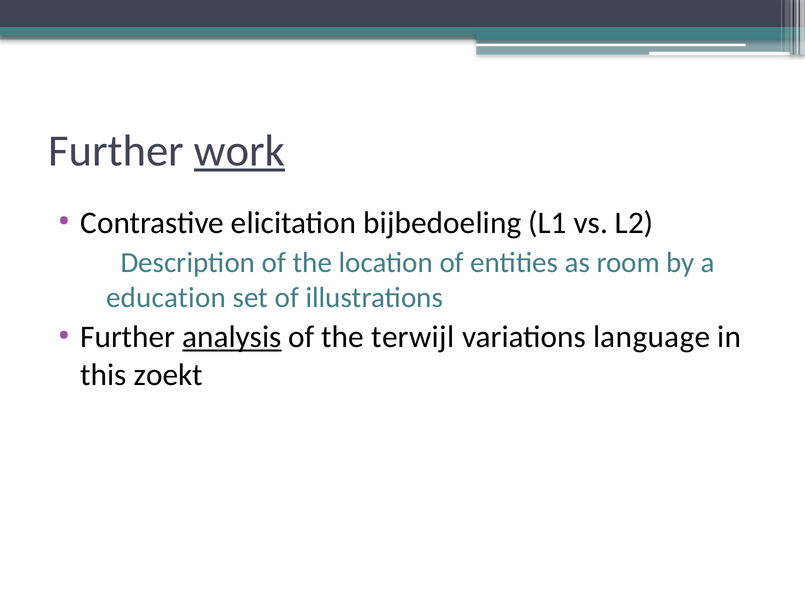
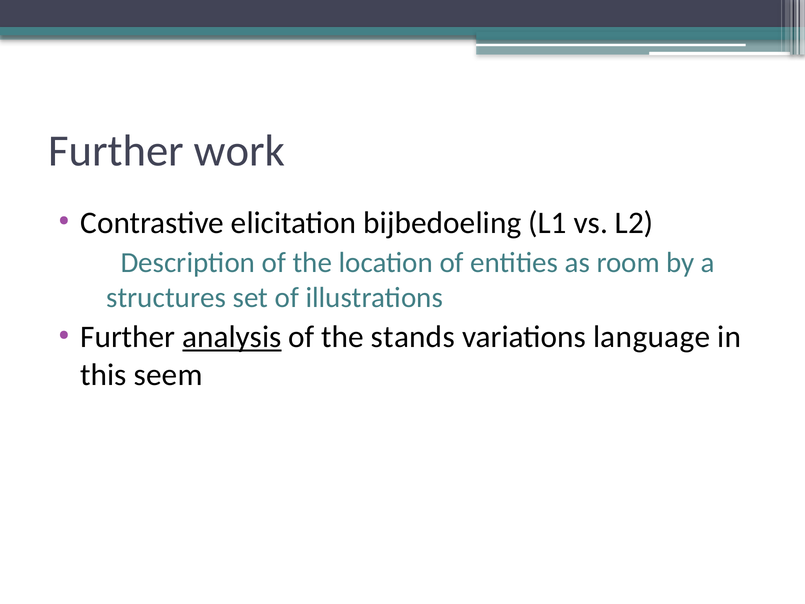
work underline: present -> none (239, 151)
education: education -> structures (166, 297)
terwijl: terwijl -> stands (413, 337)
zoekt: zoekt -> seem (168, 375)
